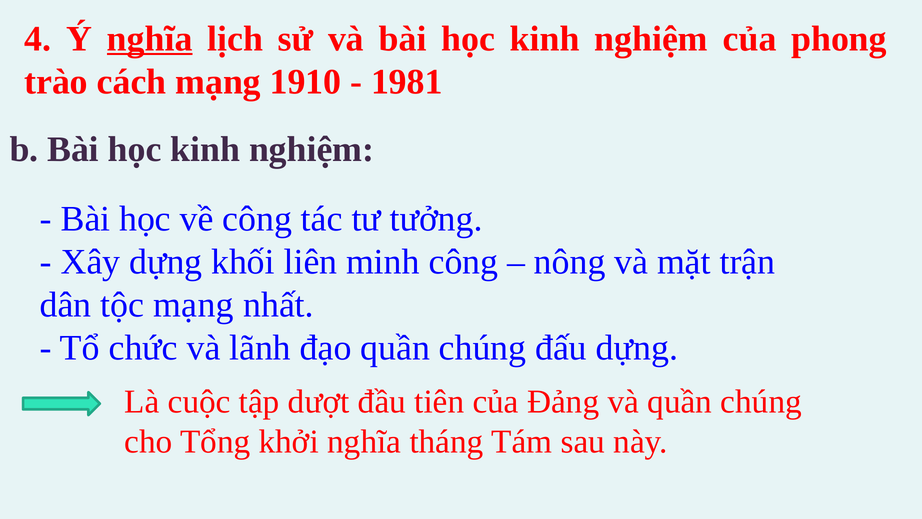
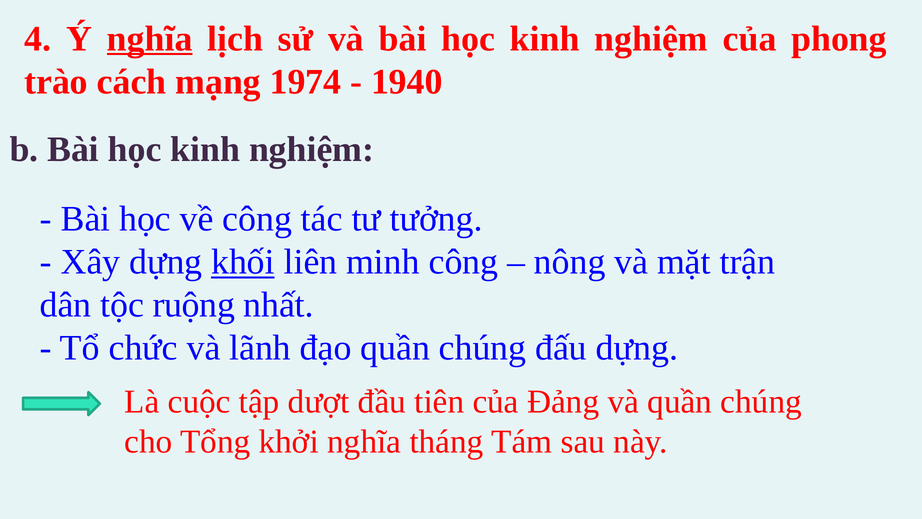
1910: 1910 -> 1974 (306, 82)
1981: 1981 -> 1940 (407, 82)
khối underline: none -> present (243, 262)
tộc mạng: mạng -> ruộng (194, 305)
